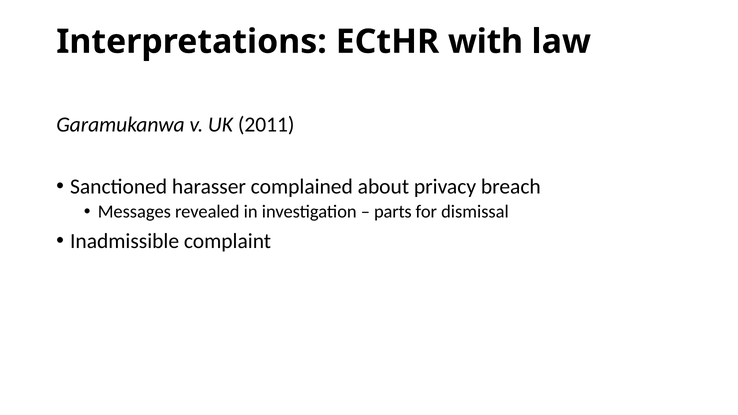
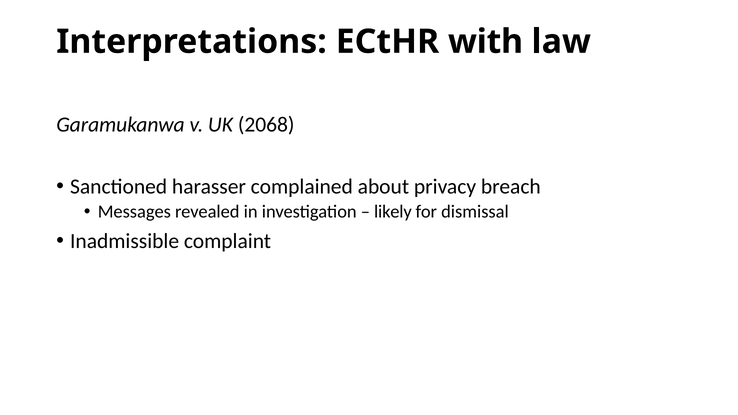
2011: 2011 -> 2068 (266, 125)
parts: parts -> likely (393, 212)
